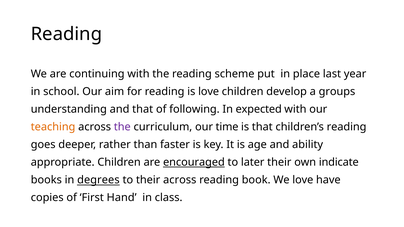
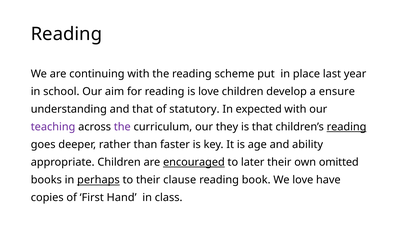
groups: groups -> ensure (337, 92)
following: following -> statutory (194, 109)
teaching colour: orange -> purple (53, 127)
time: time -> they (227, 127)
reading underline: none -> present (347, 127)
indicate: indicate -> omitted (339, 163)
degrees: degrees -> perhaps (98, 180)
their across: across -> clause (180, 180)
